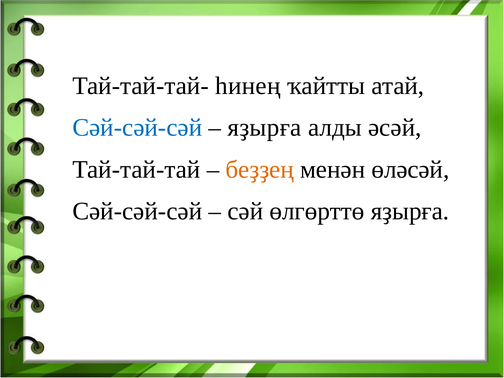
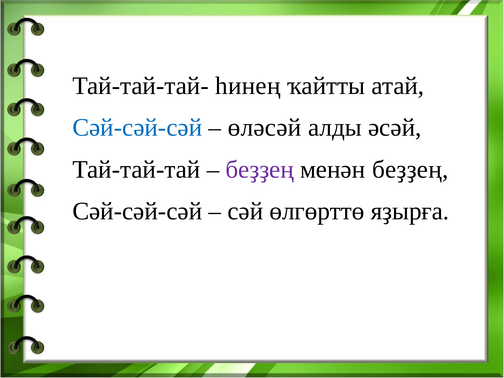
яҙырға: яҙырға -> өләсәй (265, 128)
беҙҙең colour: orange -> purple (260, 169)
менән өләсәй: өләсәй -> беҙҙең (410, 169)
